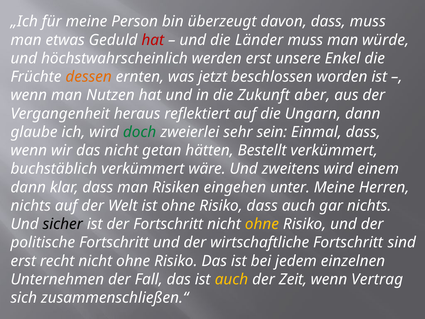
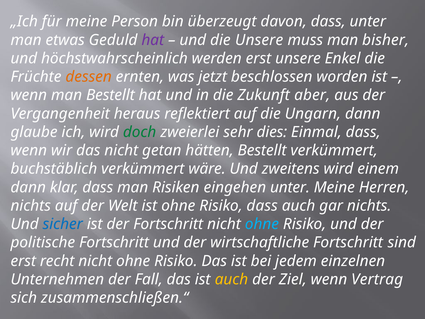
dass muss: muss -> unter (368, 22)
hat colour: red -> purple (153, 40)
die Länder: Länder -> Unsere (259, 40)
würde: würde -> bisher (386, 40)
man Nutzen: Nutzen -> Bestellt (110, 95)
sein: sein -> dies (272, 132)
sicher colour: black -> blue (63, 224)
ohne colour: yellow -> light blue (262, 224)
Zeit: Zeit -> Ziel (293, 279)
